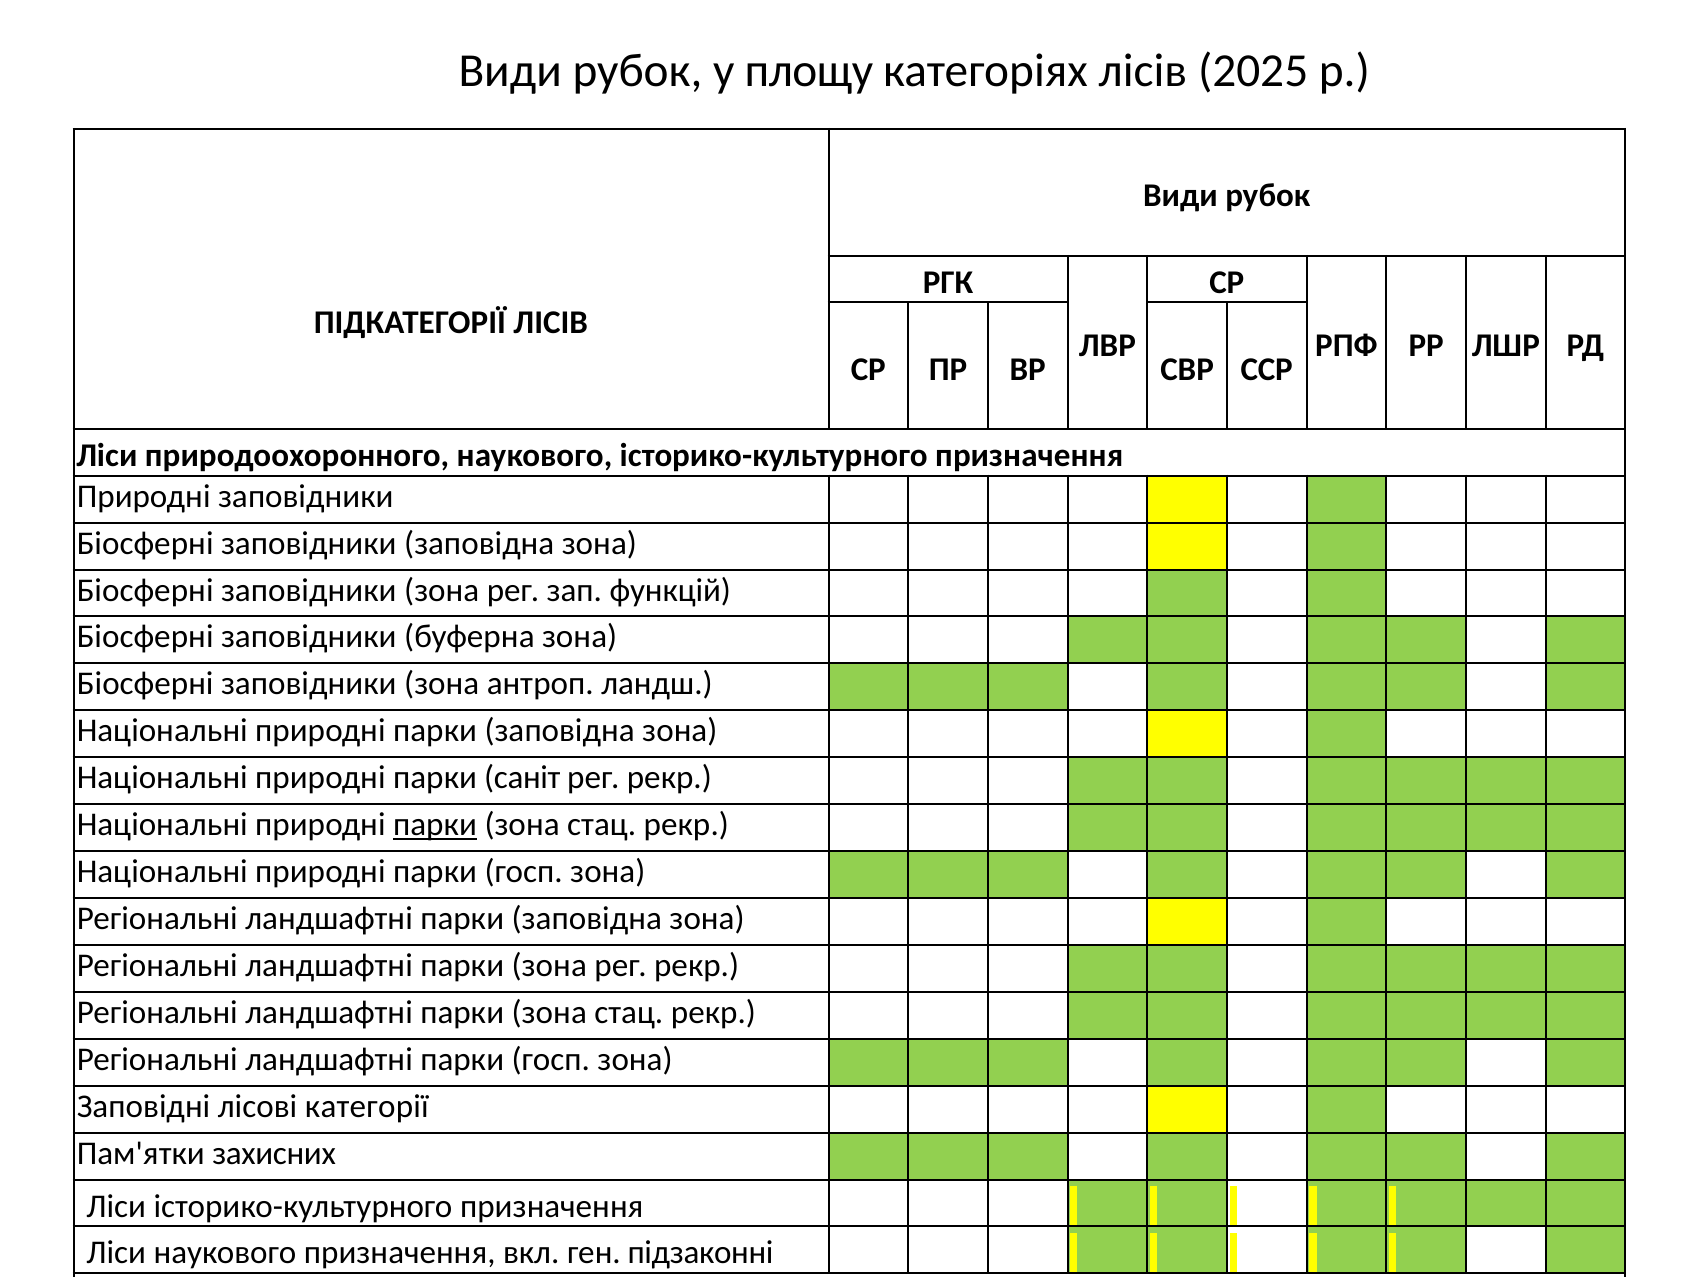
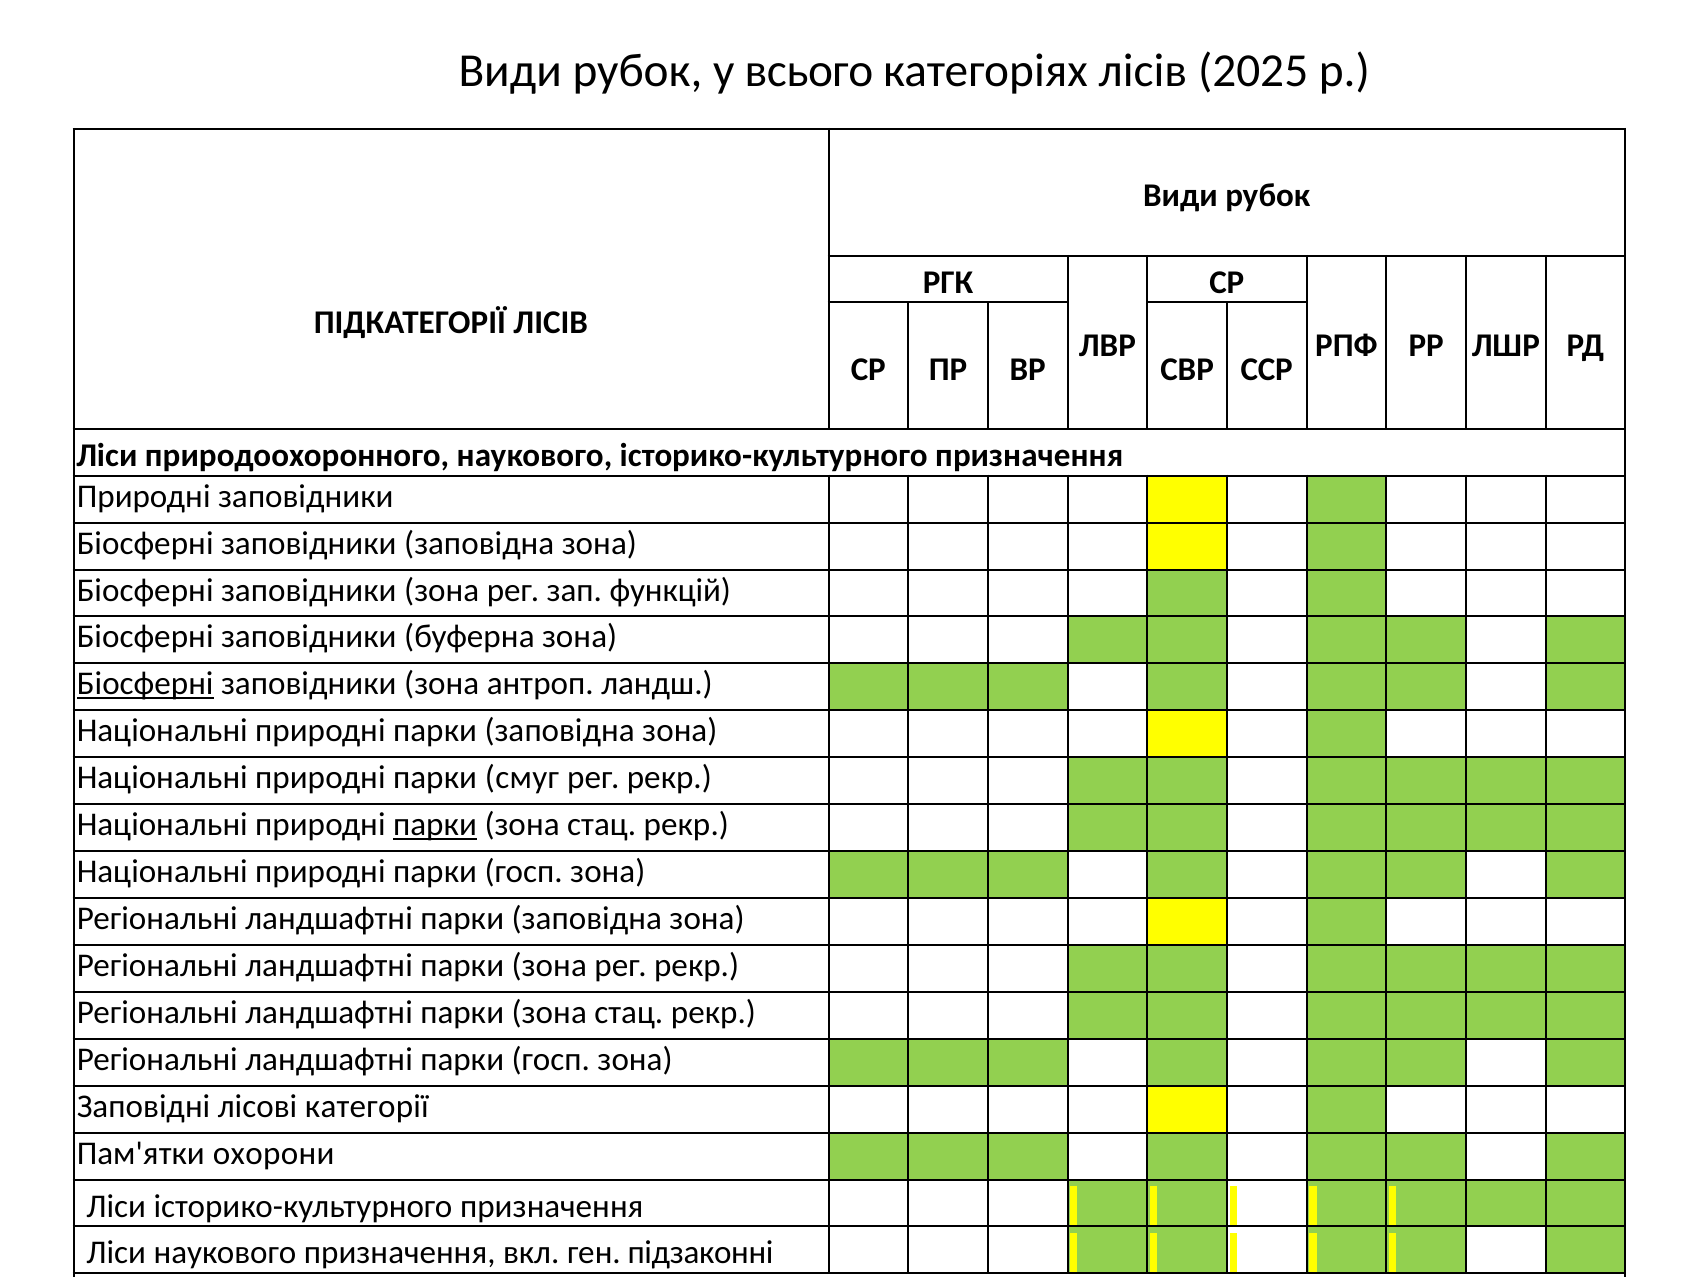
площу: площу -> всього (809, 70)
Біосферні underline: none -> present (145, 684)
парки саніт: саніт -> смуг (522, 777)
Пам'ятки захисних: захисних -> охорони (274, 1153)
